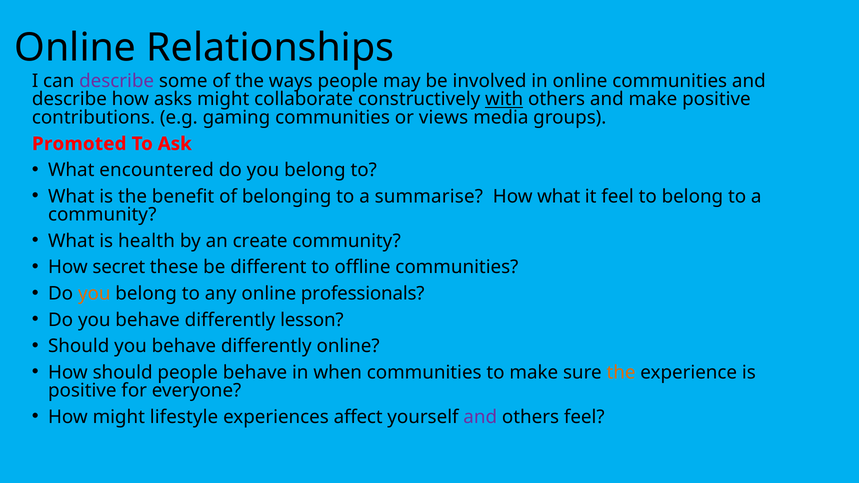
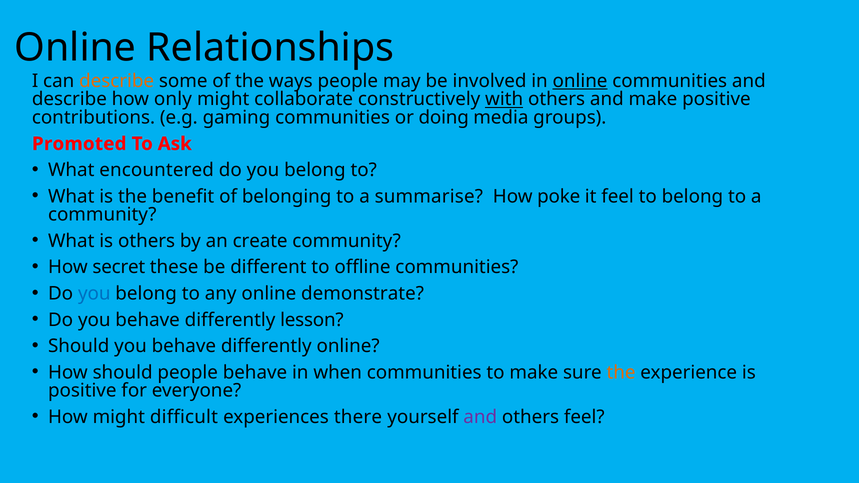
describe colour: purple -> orange (117, 81)
online underline: none -> present (580, 81)
asks: asks -> only (173, 99)
views: views -> doing (444, 118)
How what: what -> poke (559, 196)
is health: health -> others (147, 241)
you colour: orange -> blue (94, 294)
professionals: professionals -> demonstrate (363, 294)
lifestyle: lifestyle -> difficult (184, 417)
affect: affect -> there (358, 417)
